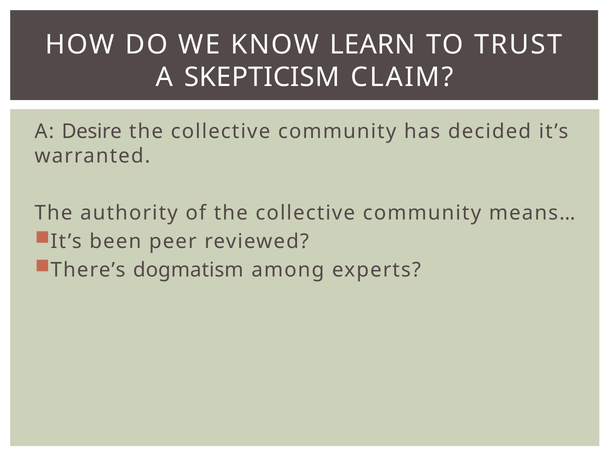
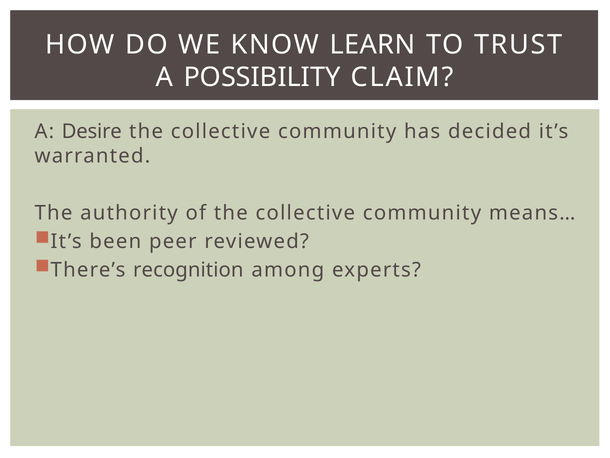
SKEPTICISM: SKEPTICISM -> POSSIBILITY (262, 77)
dogmatism: dogmatism -> recognition (188, 270)
